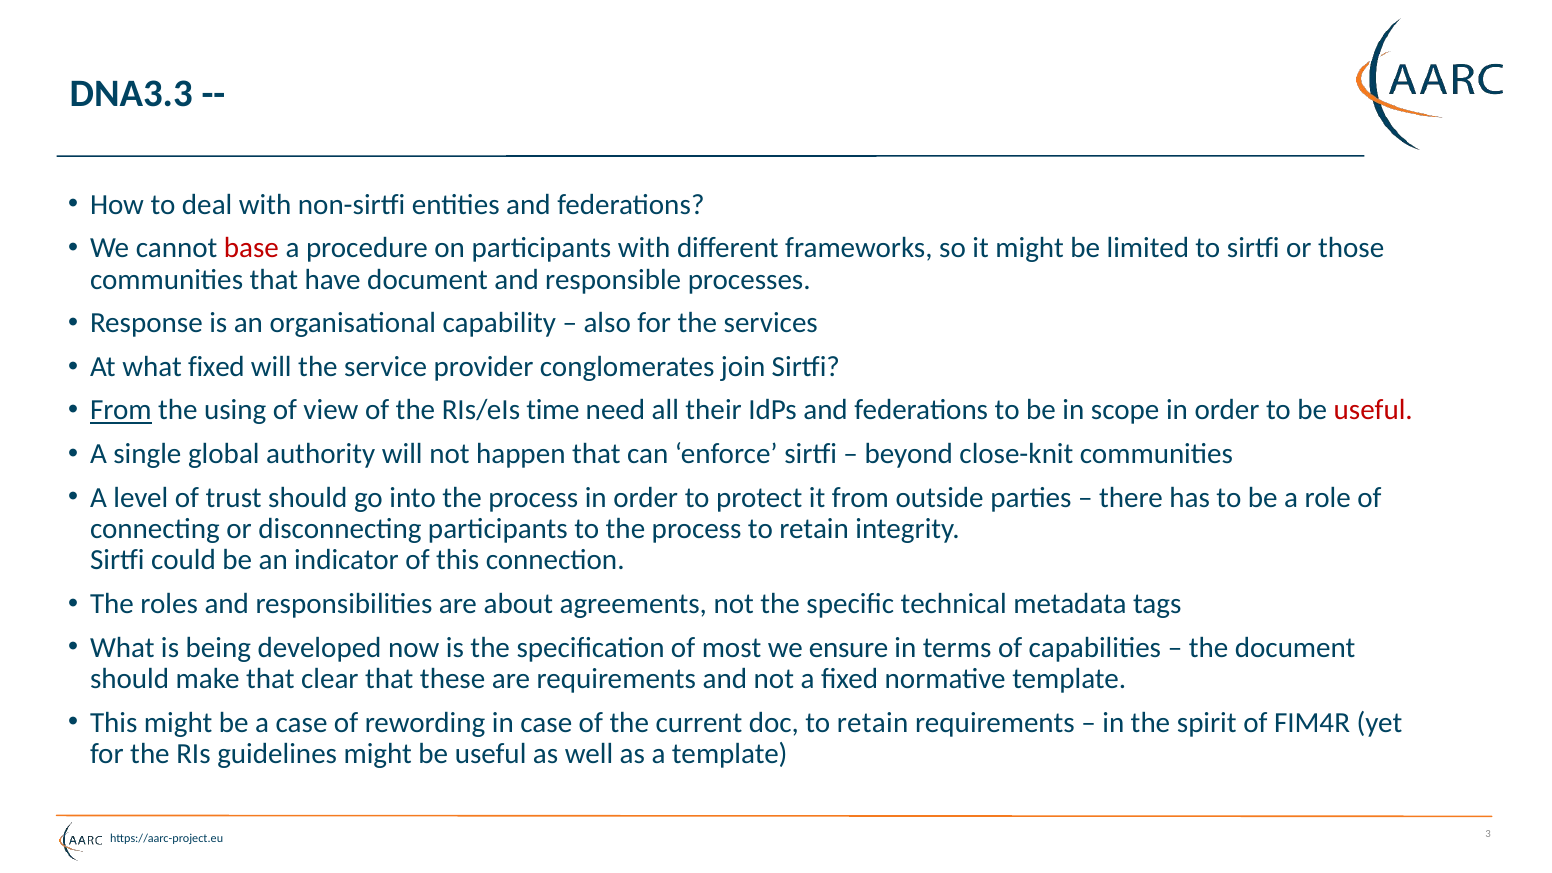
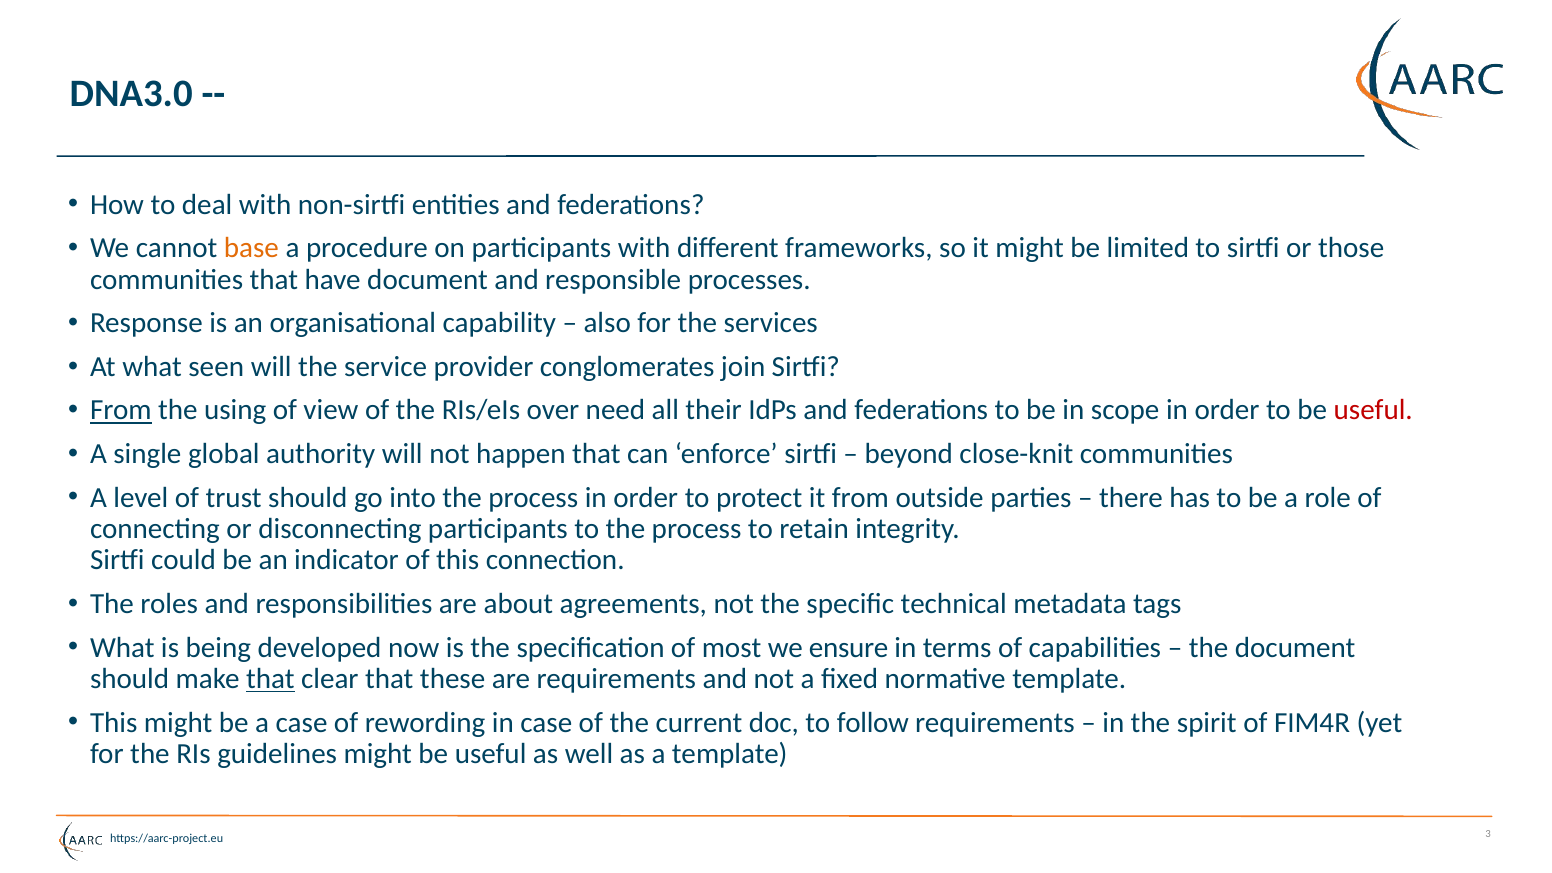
DNA3.3: DNA3.3 -> DNA3.0 (131, 94)
base colour: red -> orange (251, 248)
what fixed: fixed -> seen (216, 367)
time: time -> over (553, 410)
that underline: none -> present (270, 679)
doc to retain: retain -> follow (873, 723)
